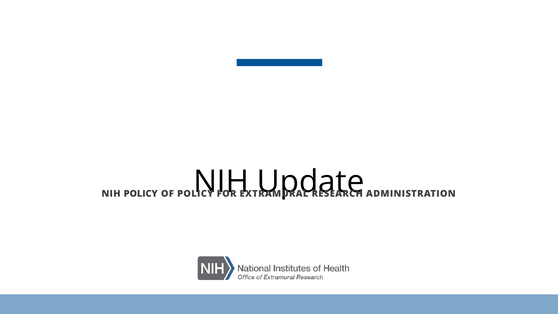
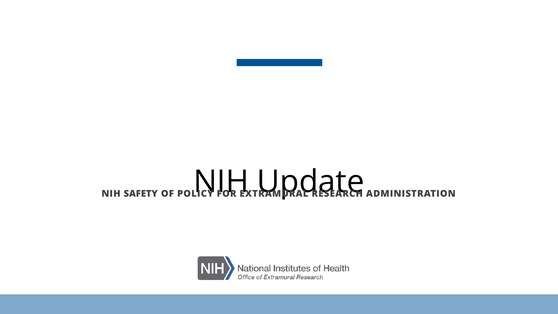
NIH POLICY: POLICY -> SAFETY (141, 194)
